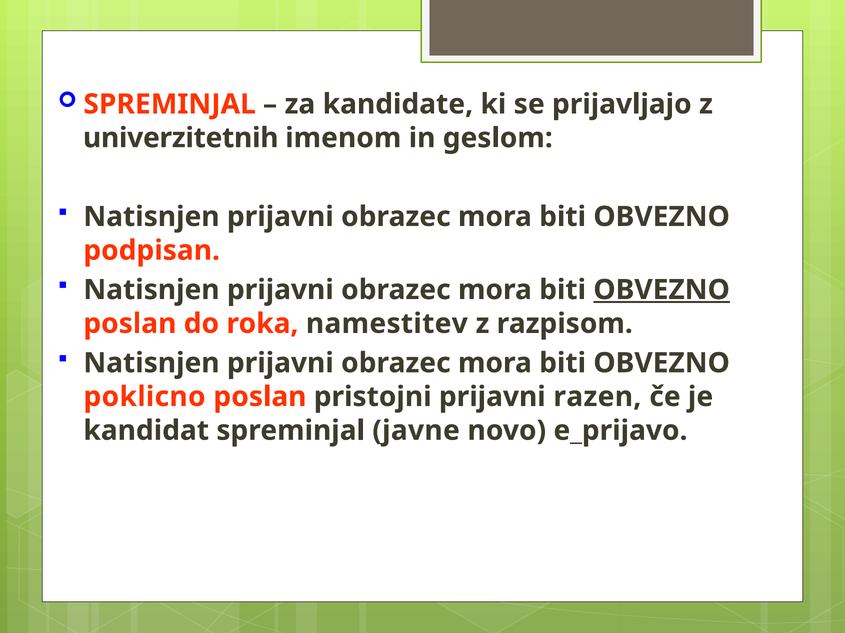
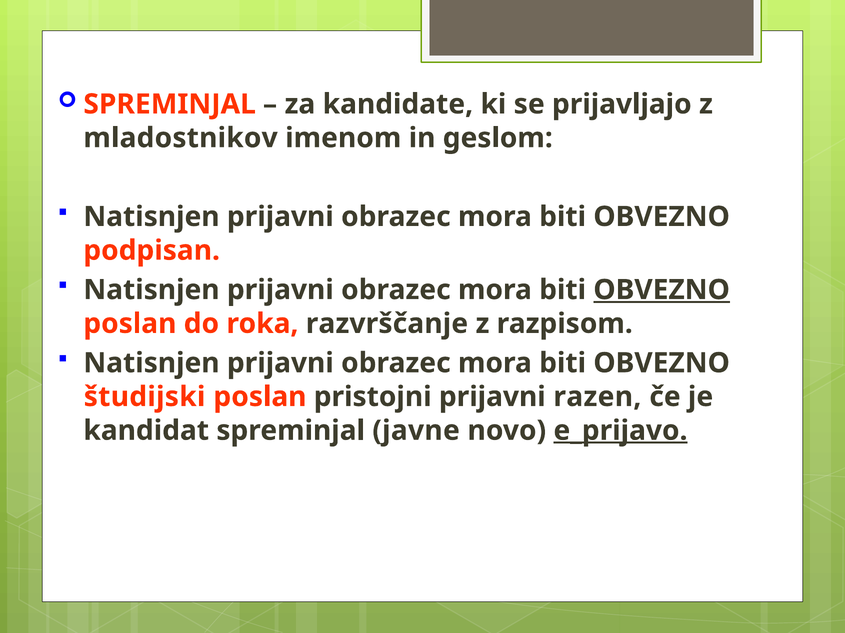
univerzitetnih: univerzitetnih -> mladostnikov (181, 138)
namestitev: namestitev -> razvrščanje (387, 324)
poklicno: poklicno -> študijski (145, 397)
e_prijavo underline: none -> present (620, 431)
